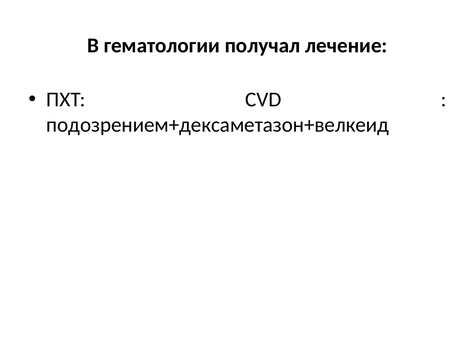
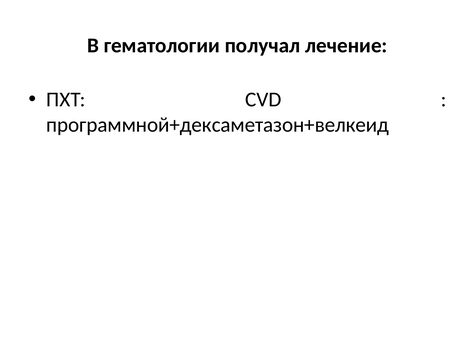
подозрением+дексаметазон+велкеид: подозрением+дексаметазон+велкеид -> программной+дексаметазон+велкеид (218, 125)
